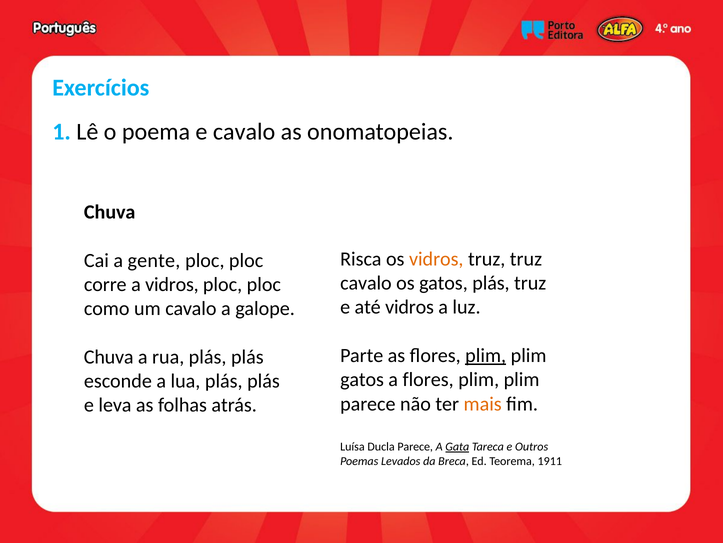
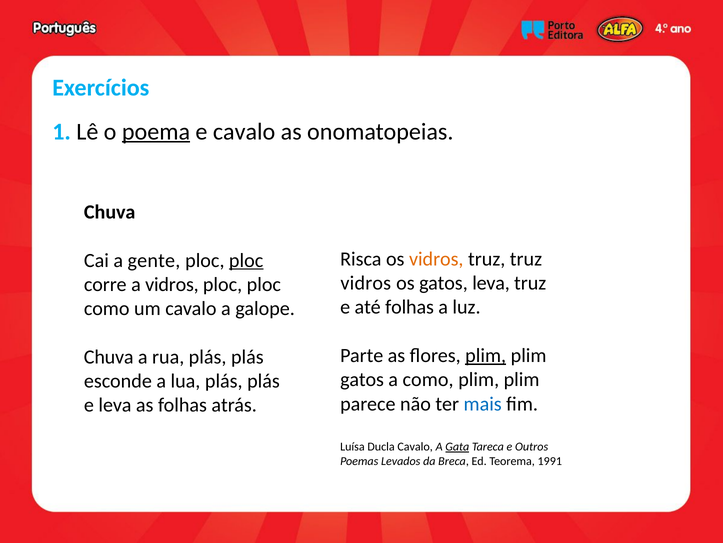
poema underline: none -> present (156, 131)
ploc underline: none -> present (246, 260)
cavalo: cavalo -> vidros (366, 283)
gatos plás: plás -> leva (491, 283)
até vidros: vidros -> folhas (410, 307)
a flores: flores -> como (428, 379)
mais colour: orange -> blue (483, 403)
Ducla Parece: Parece -> Cavalo (415, 446)
1911: 1911 -> 1991 (550, 461)
